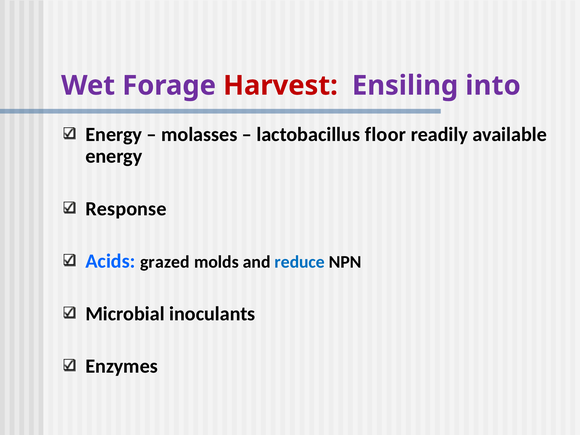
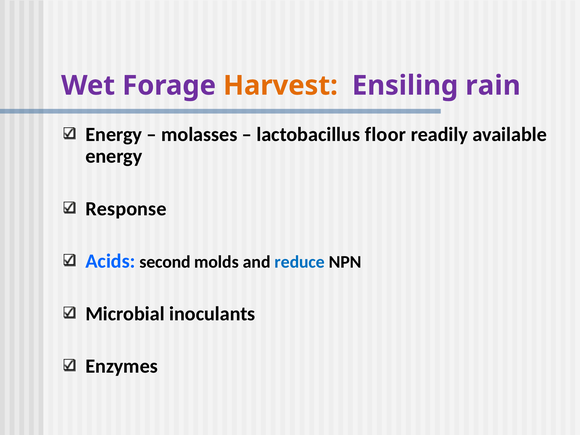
Harvest colour: red -> orange (280, 86)
into: into -> rain (493, 86)
grazed: grazed -> second (165, 262)
